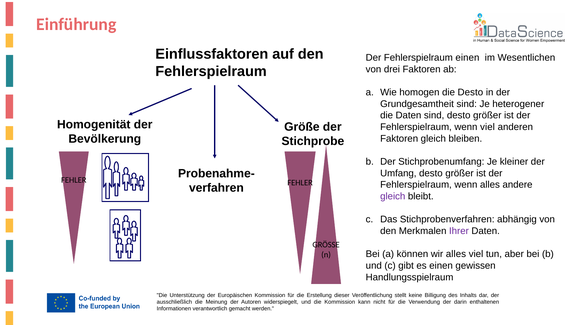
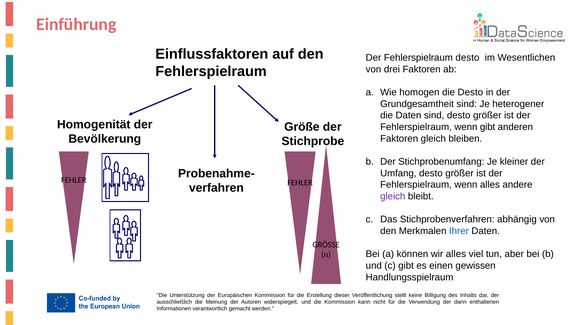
Fehlerspielraum einen: einen -> desto (467, 58)
wenn viel: viel -> gibt (488, 127)
Ihrer colour: purple -> blue (459, 231)
